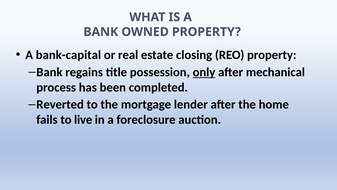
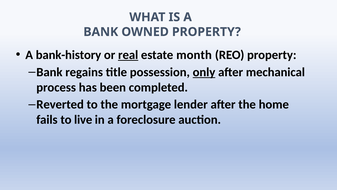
bank-capital: bank-capital -> bank-history (68, 55)
real underline: none -> present (128, 55)
closing: closing -> month (194, 55)
